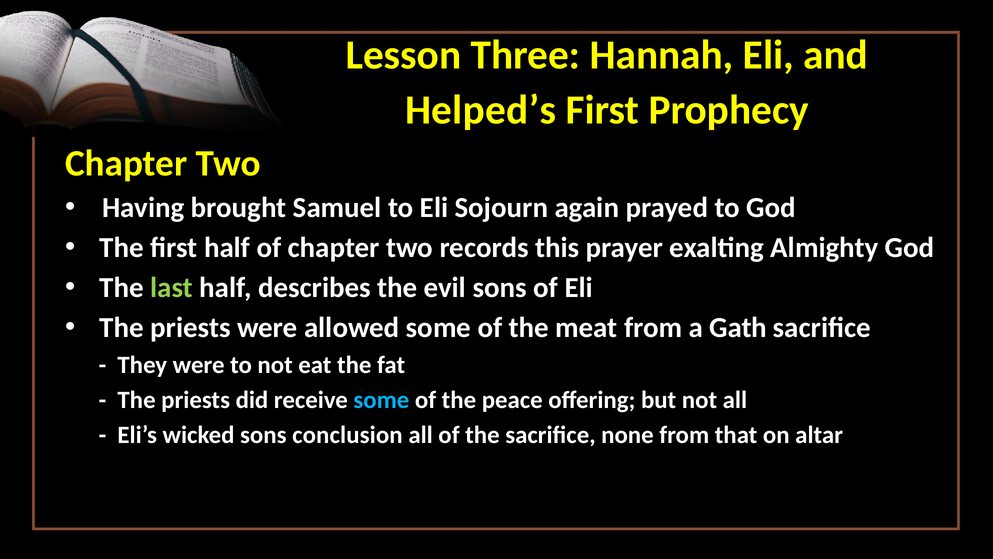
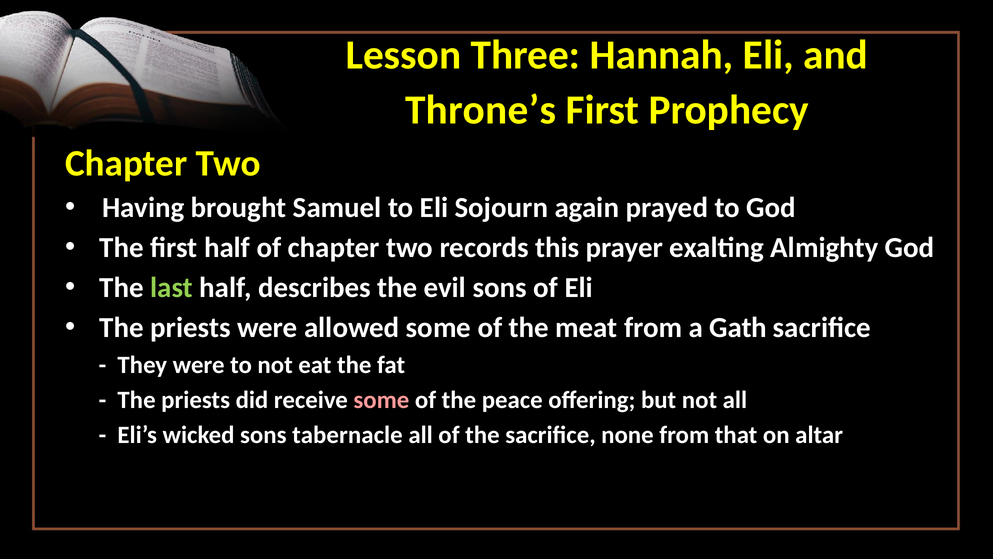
Helped’s: Helped’s -> Throne’s (481, 110)
some colour: light blue -> pink (381, 400)
conclusion: conclusion -> tabernacle (347, 434)
